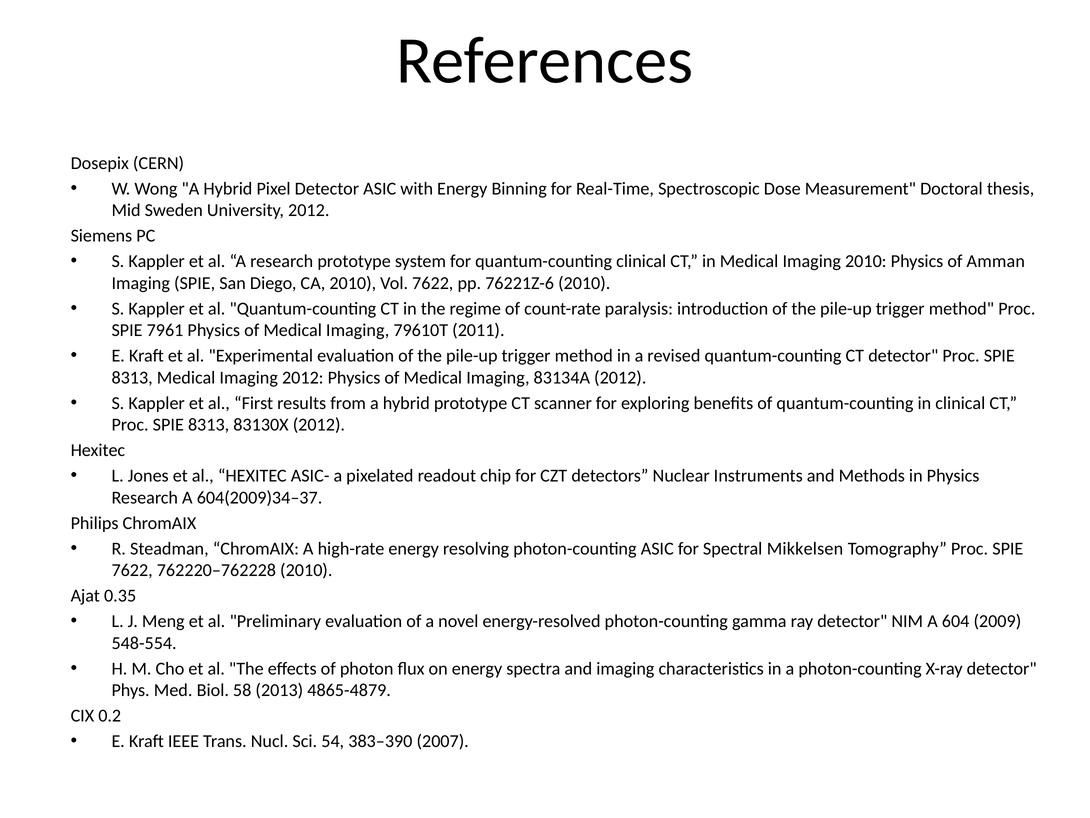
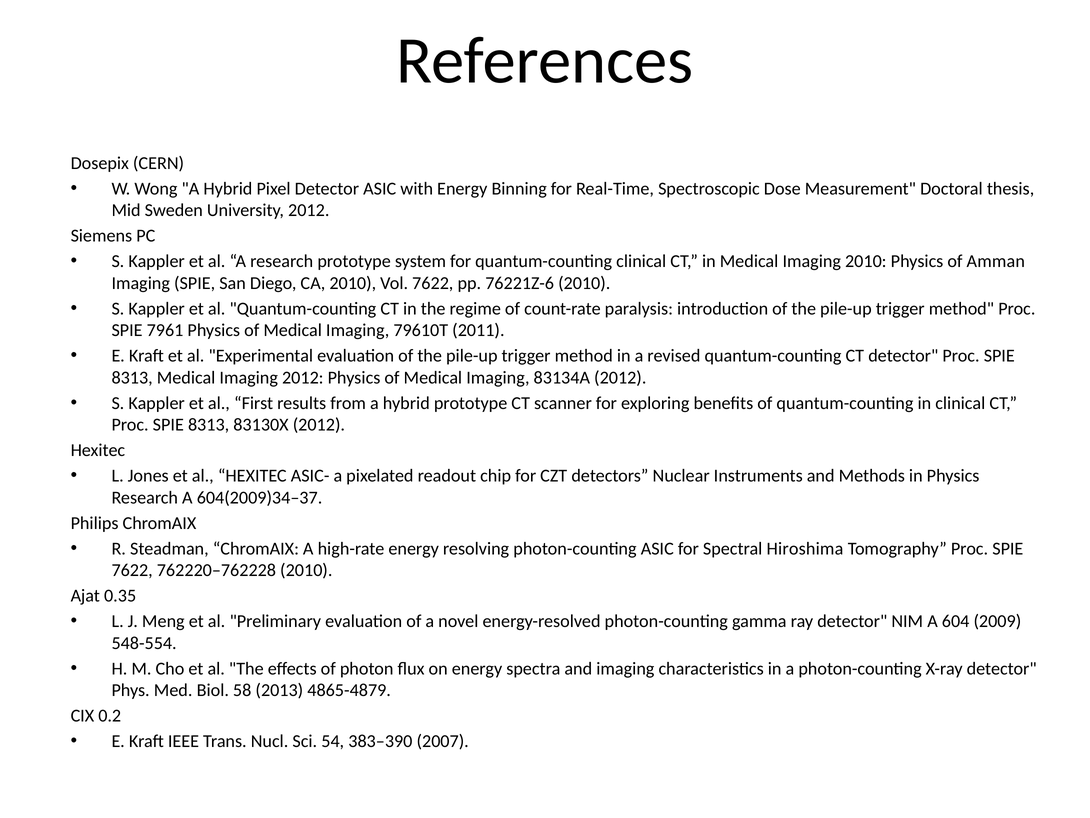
Mikkelsen: Mikkelsen -> Hiroshima (805, 548)
